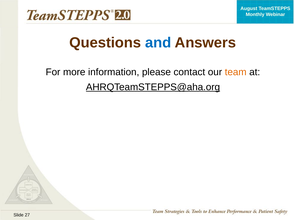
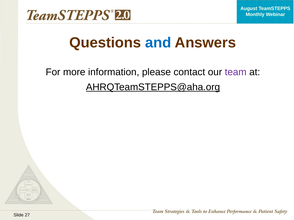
team colour: orange -> purple (236, 72)
